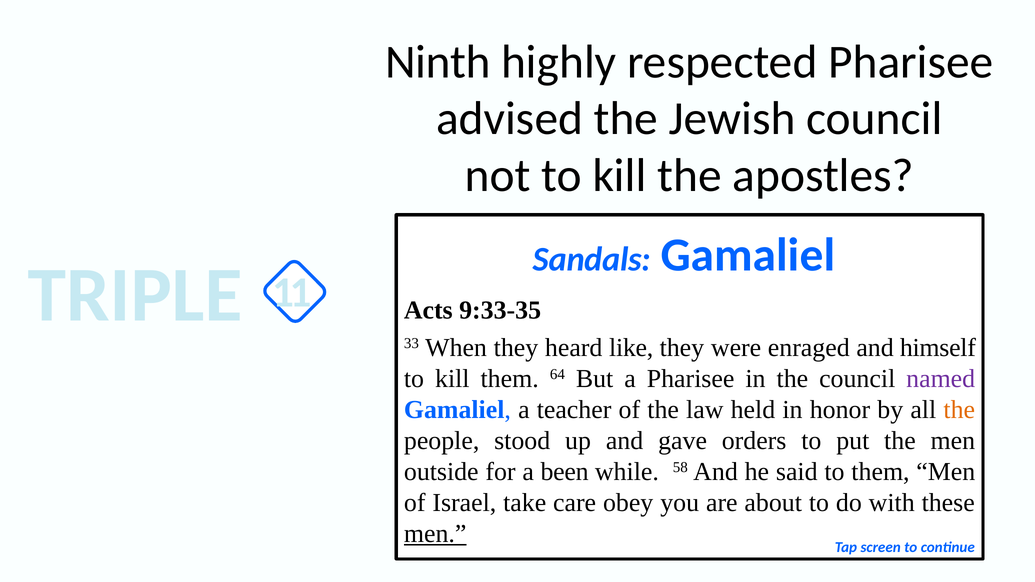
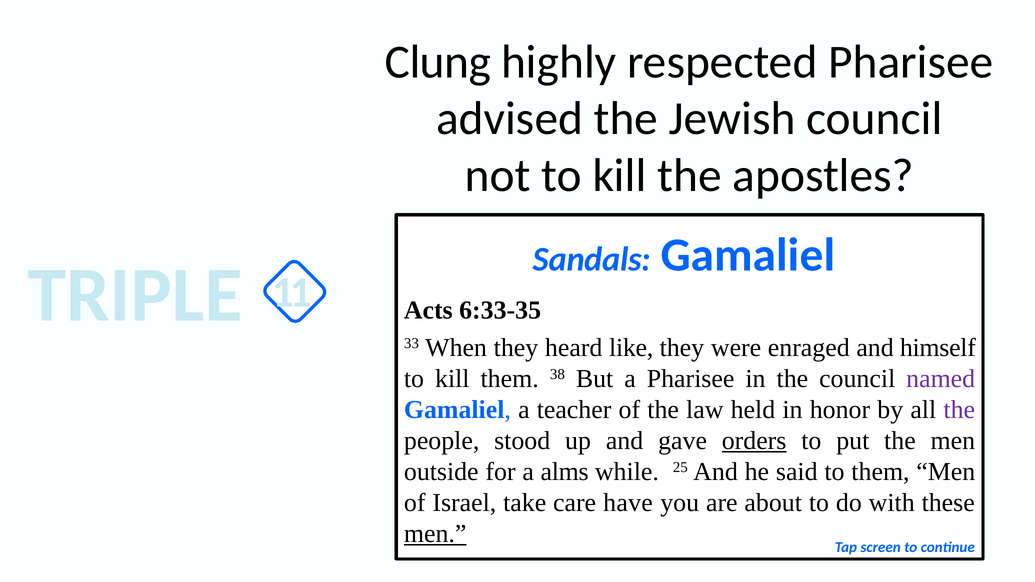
Ninth: Ninth -> Clung (438, 62)
9:33-35: 9:33-35 -> 6:33-35 (500, 310)
64: 64 -> 38 (557, 374)
the colour: orange -> purple (959, 410)
orders underline: none -> present (754, 441)
been: been -> alms (565, 472)
58: 58 -> 25 (680, 468)
obey: obey -> have (628, 503)
